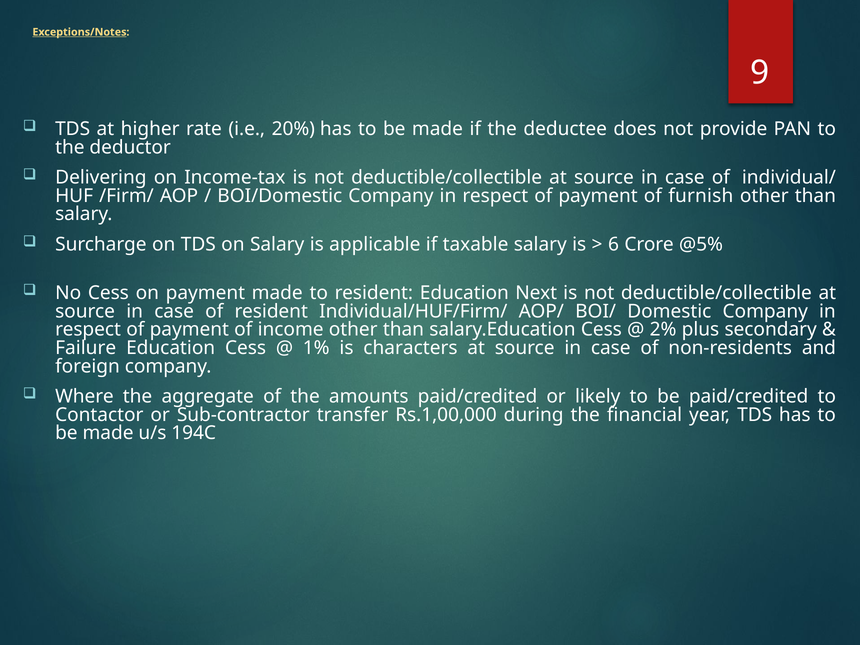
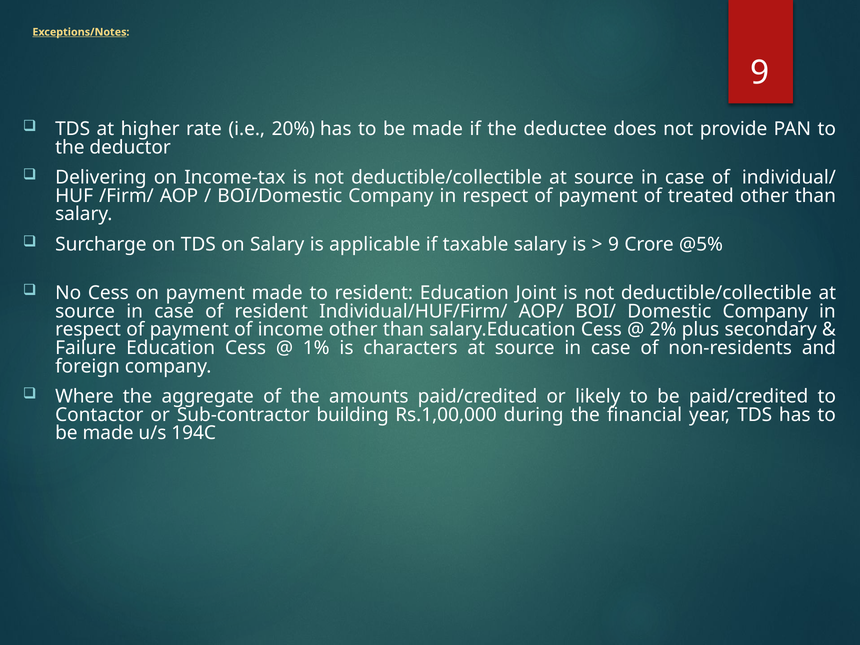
furnish: furnish -> treated (701, 196)
6: 6 -> 9 (613, 244)
Next: Next -> Joint (536, 293)
transfer: transfer -> building (353, 415)
